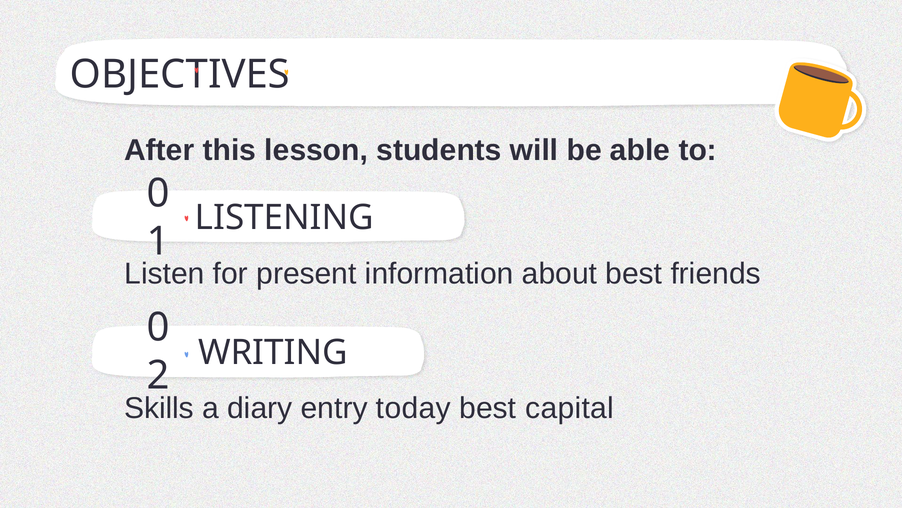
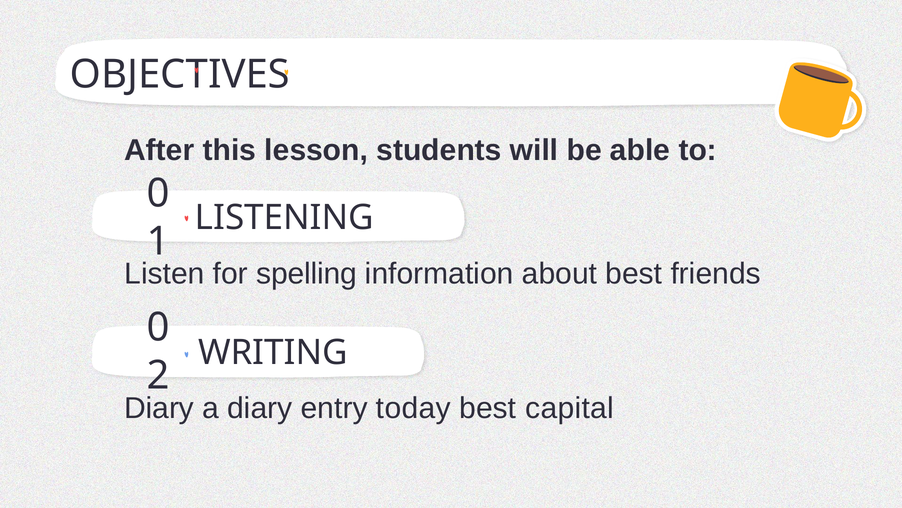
present: present -> spelling (307, 274)
Skills: Skills -> Diary (159, 408)
